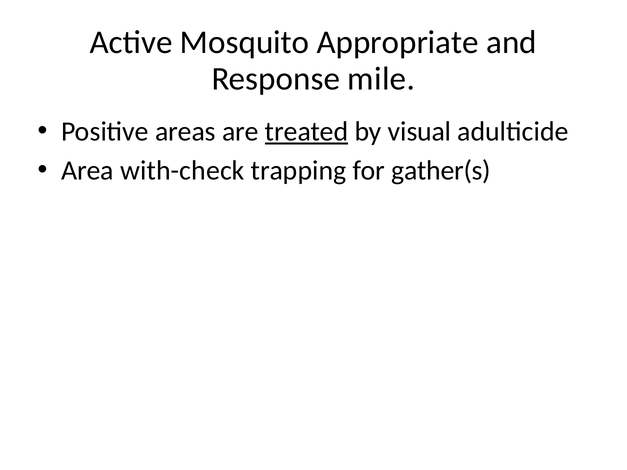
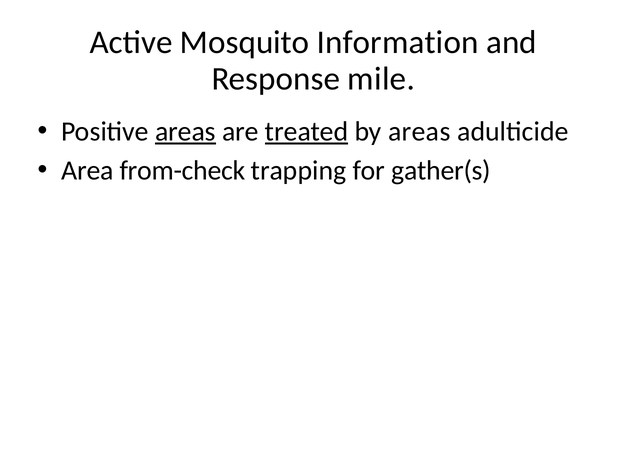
Appropriate: Appropriate -> Information (398, 43)
areas underline: none -> present (185, 132)
by visual: visual -> areas (419, 132)
with-check: with-check -> from-check (183, 171)
